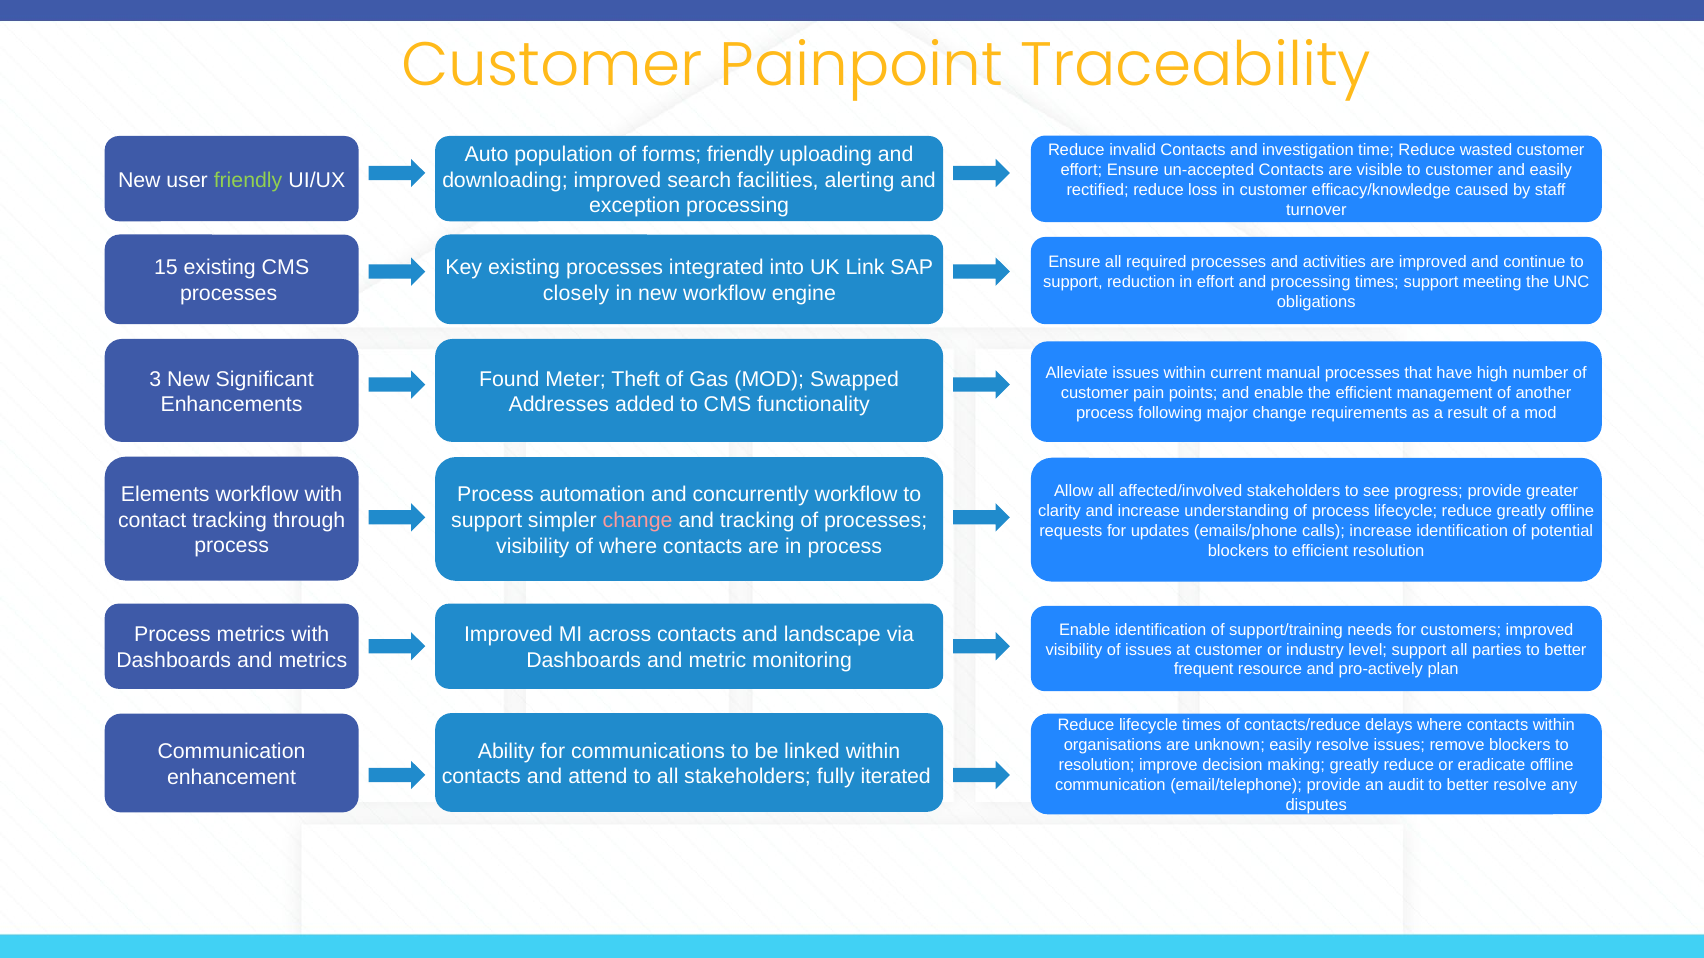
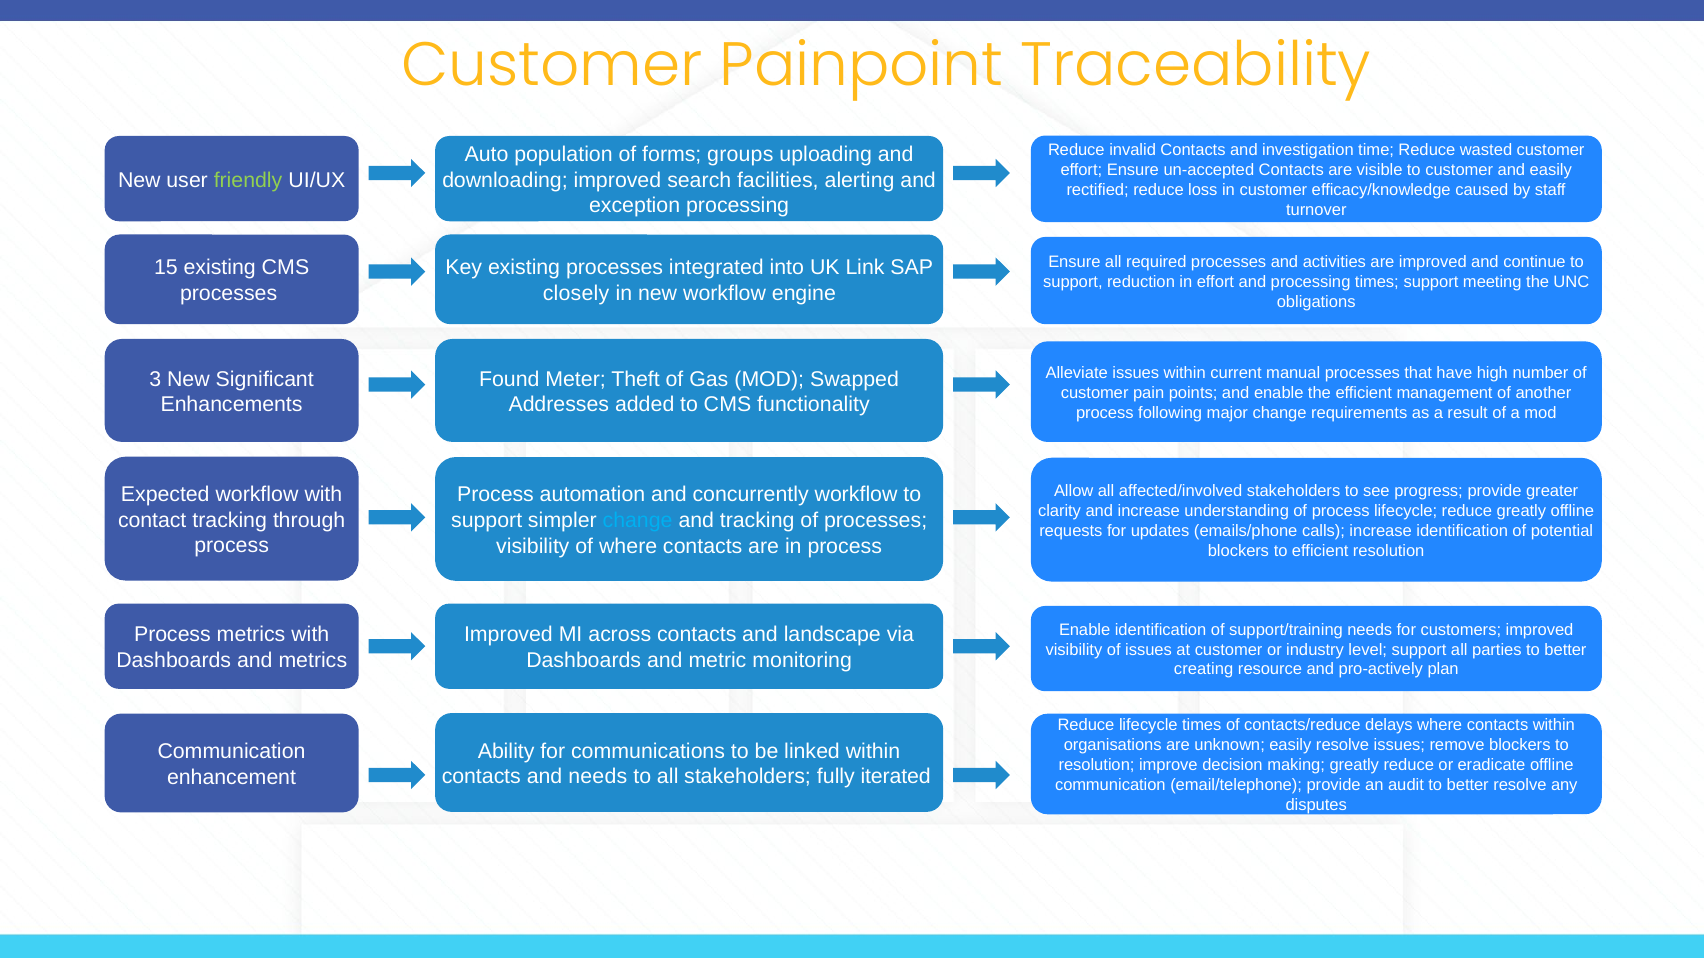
forms friendly: friendly -> groups (740, 155)
Elements: Elements -> Expected (165, 495)
change colour: pink -> light blue (638, 521)
frequent: frequent -> creating (1204, 670)
and attend: attend -> needs (598, 777)
